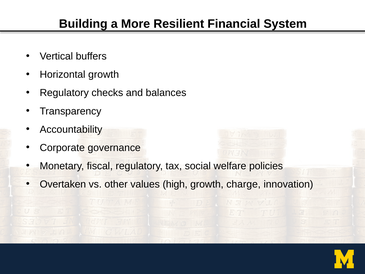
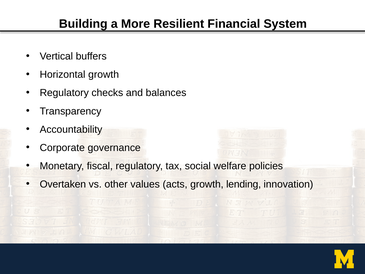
high: high -> acts (175, 184)
charge: charge -> lending (244, 184)
